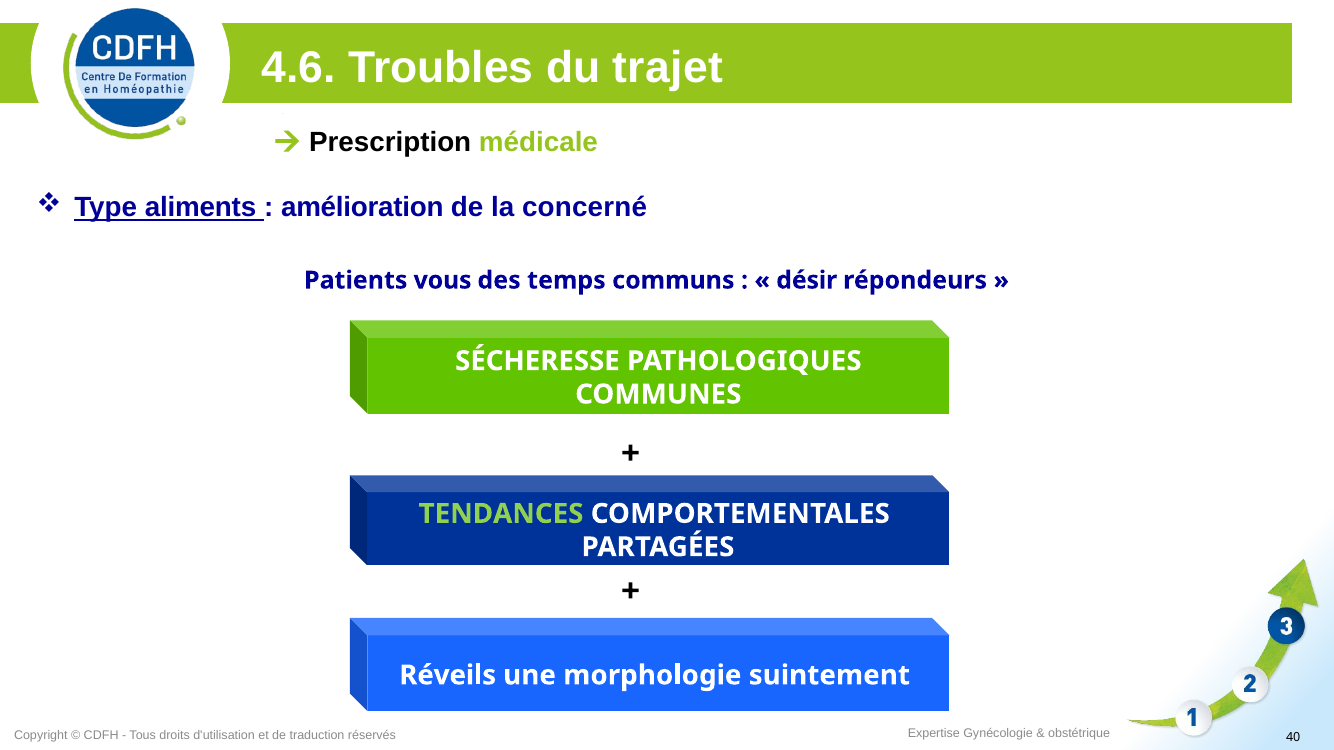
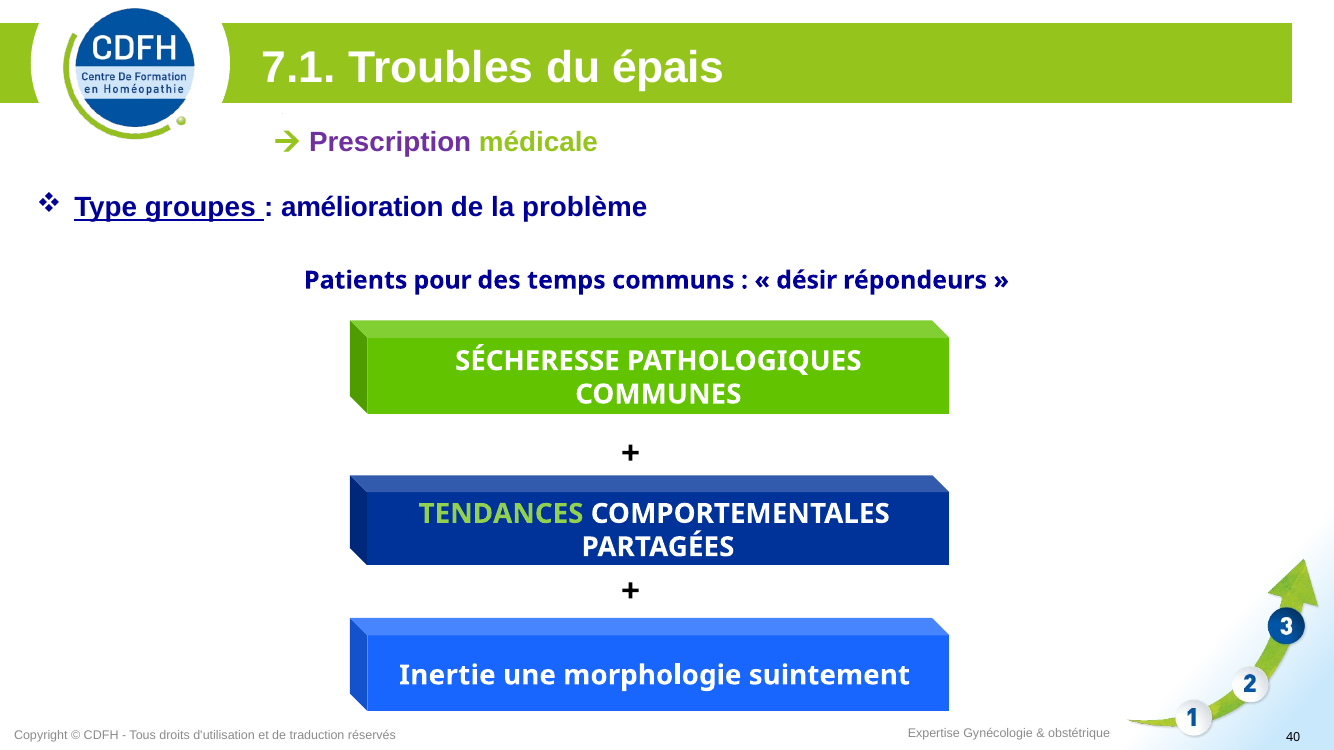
4.6: 4.6 -> 7.1 (299, 68)
trajet: trajet -> épais (668, 68)
Prescription colour: black -> purple (390, 142)
aliments: aliments -> groupes (200, 208)
concerné: concerné -> problème (585, 208)
vous: vous -> pour (443, 280)
Réveils: Réveils -> Inertie (447, 676)
